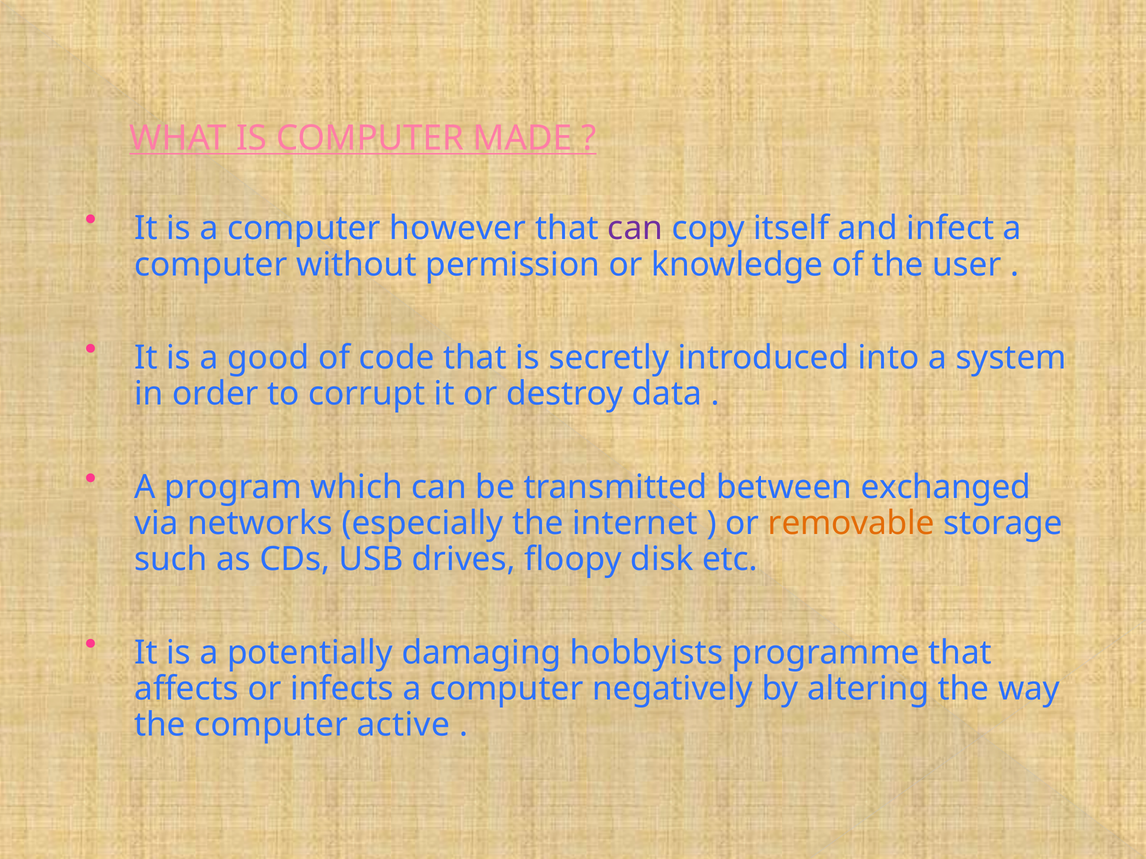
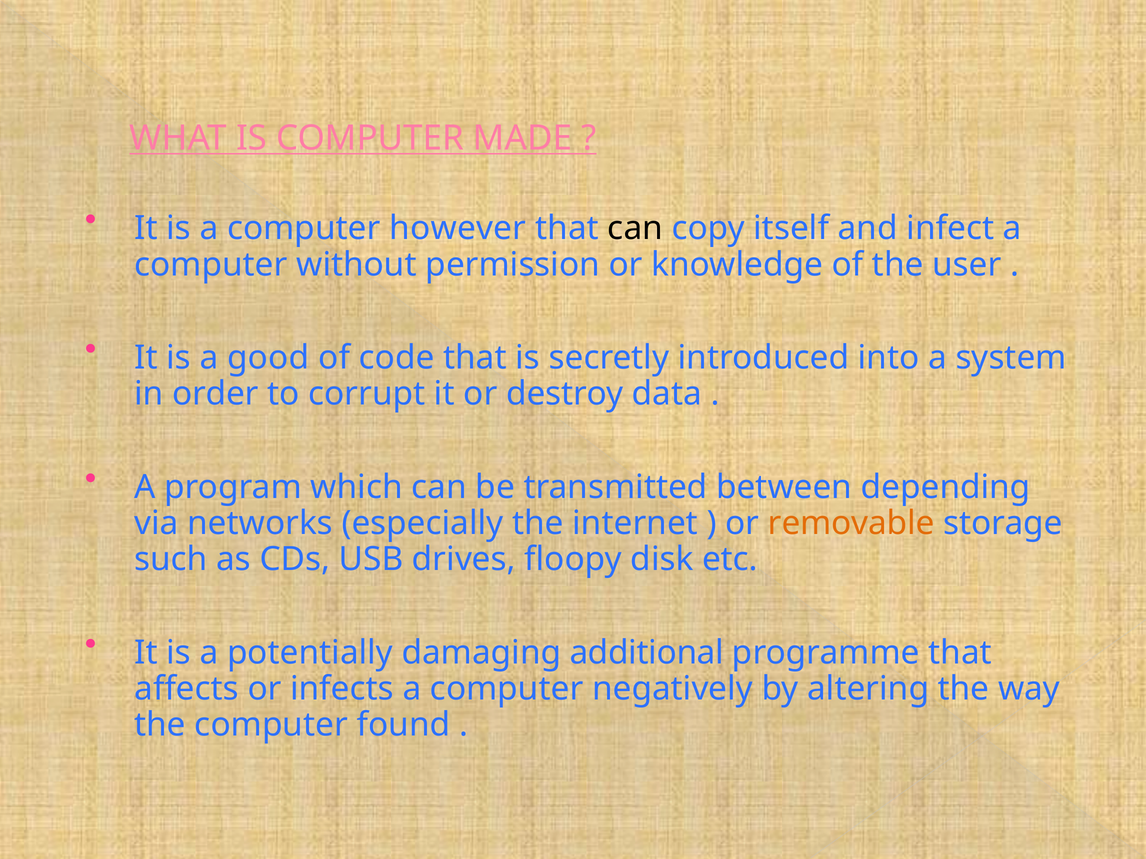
can colour: purple -> black (635, 229)
exchanged: exchanged -> depending (946, 487)
hobbyists: hobbyists -> additional (647, 653)
active: active -> found (404, 725)
